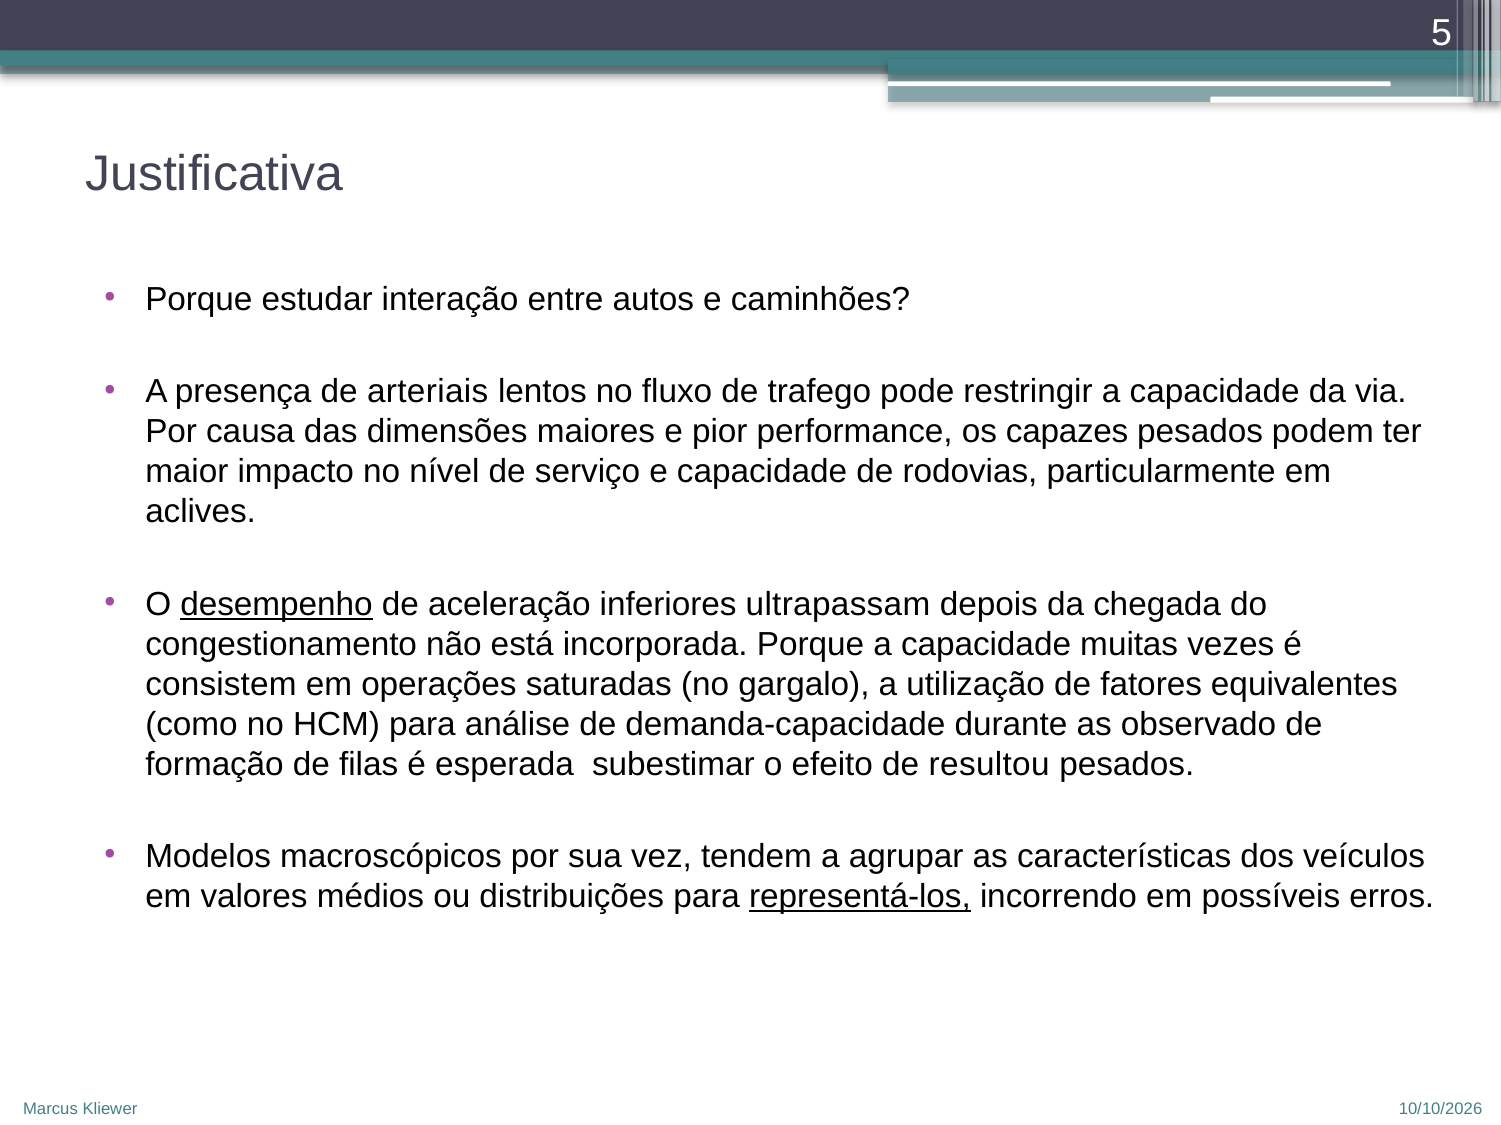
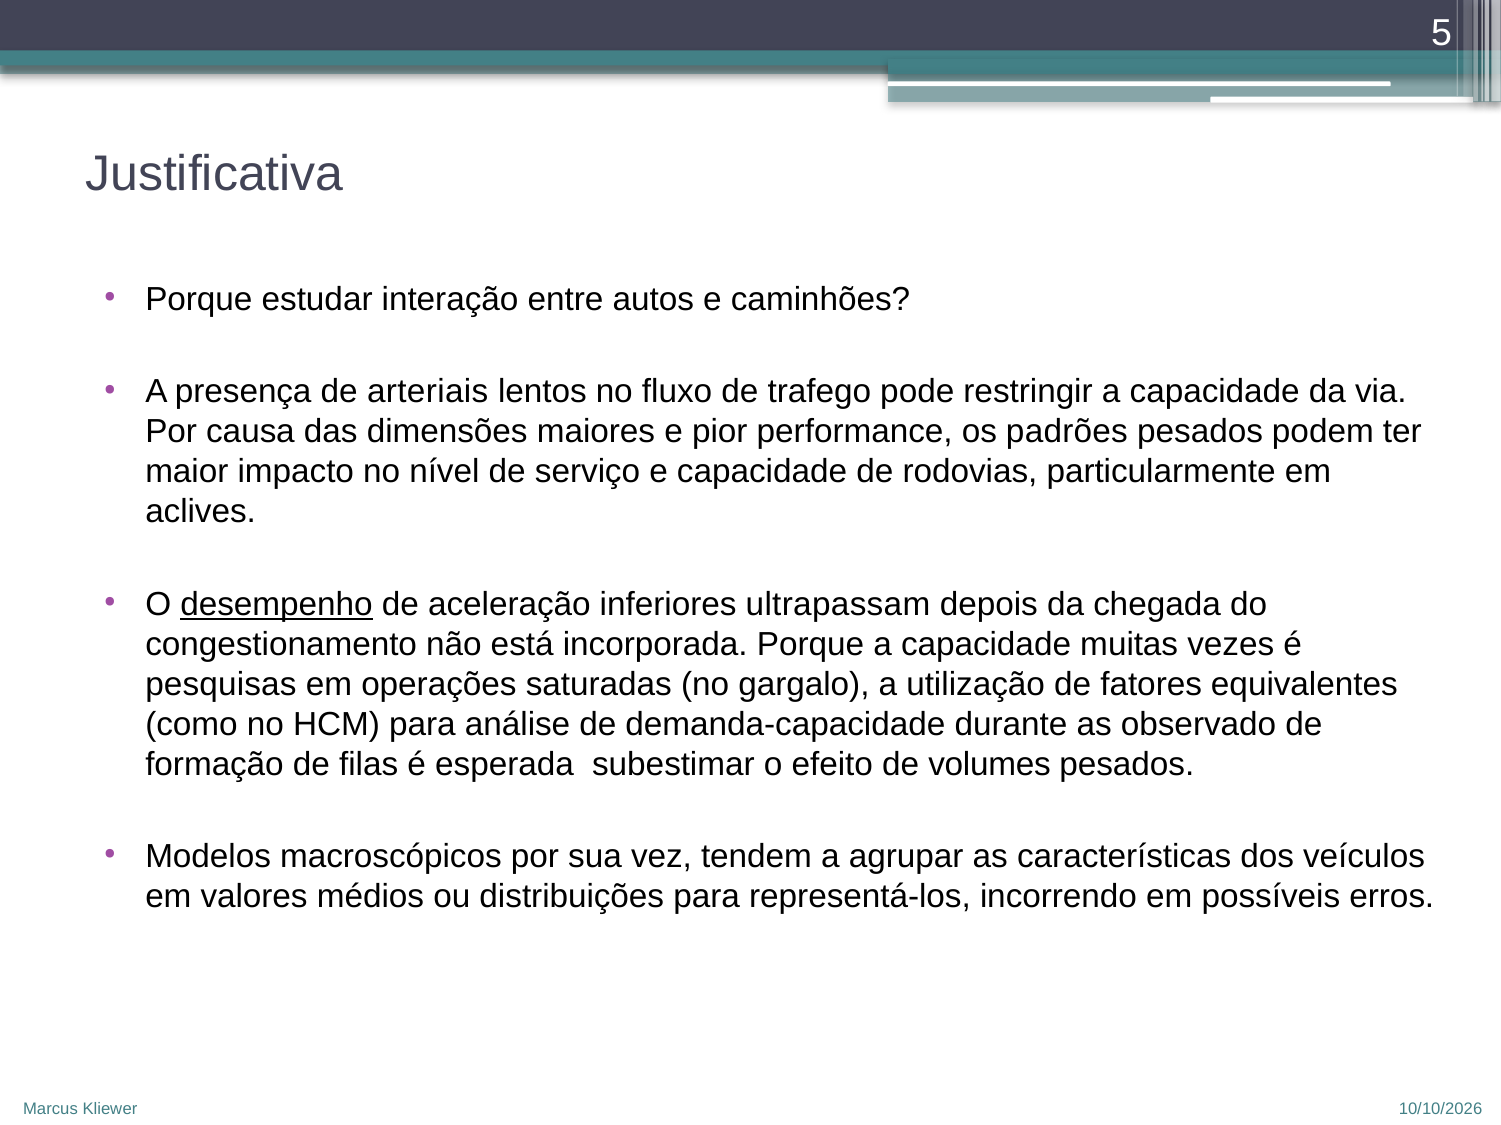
capazes: capazes -> padrões (1067, 432)
consistem: consistem -> pesquisas (221, 685)
resultou: resultou -> volumes (989, 765)
representá-los underline: present -> none (860, 897)
